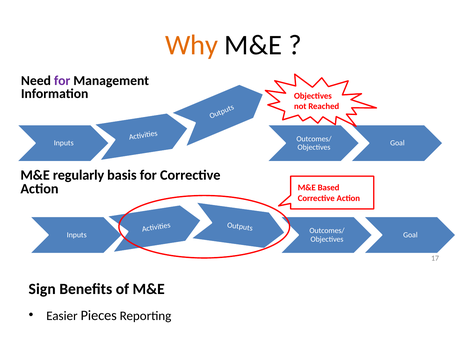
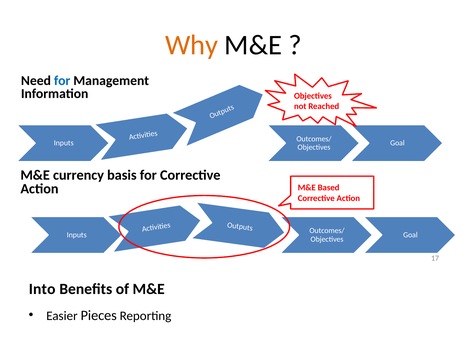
for colour: purple -> blue (62, 81)
regularly: regularly -> currency (78, 175)
Sign: Sign -> Into (42, 289)
